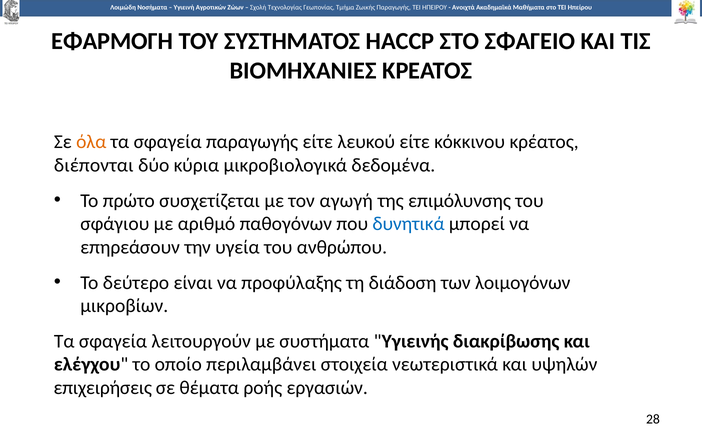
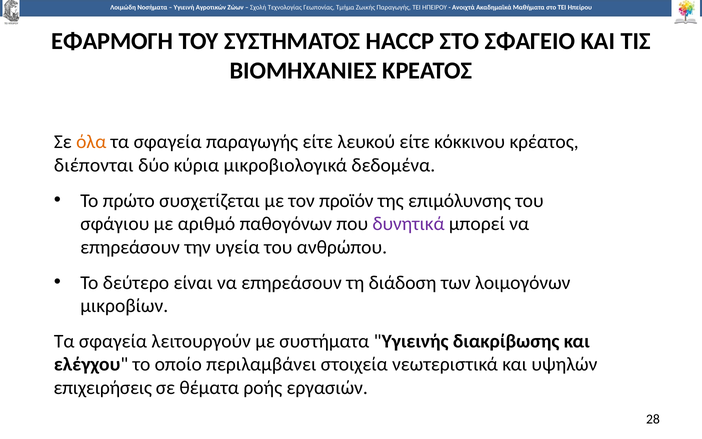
αγωγή: αγωγή -> προϊόν (346, 200)
δυνητικά colour: blue -> purple (409, 224)
είναι να προφύλαξης: προφύλαξης -> επηρεάσουν (292, 282)
